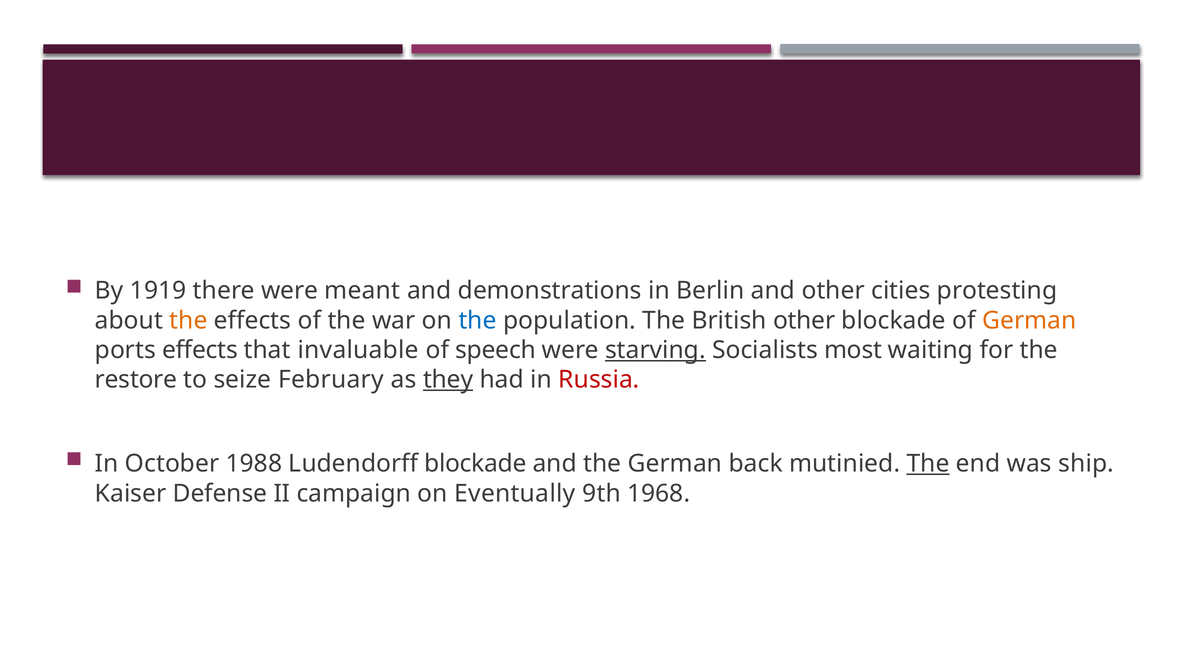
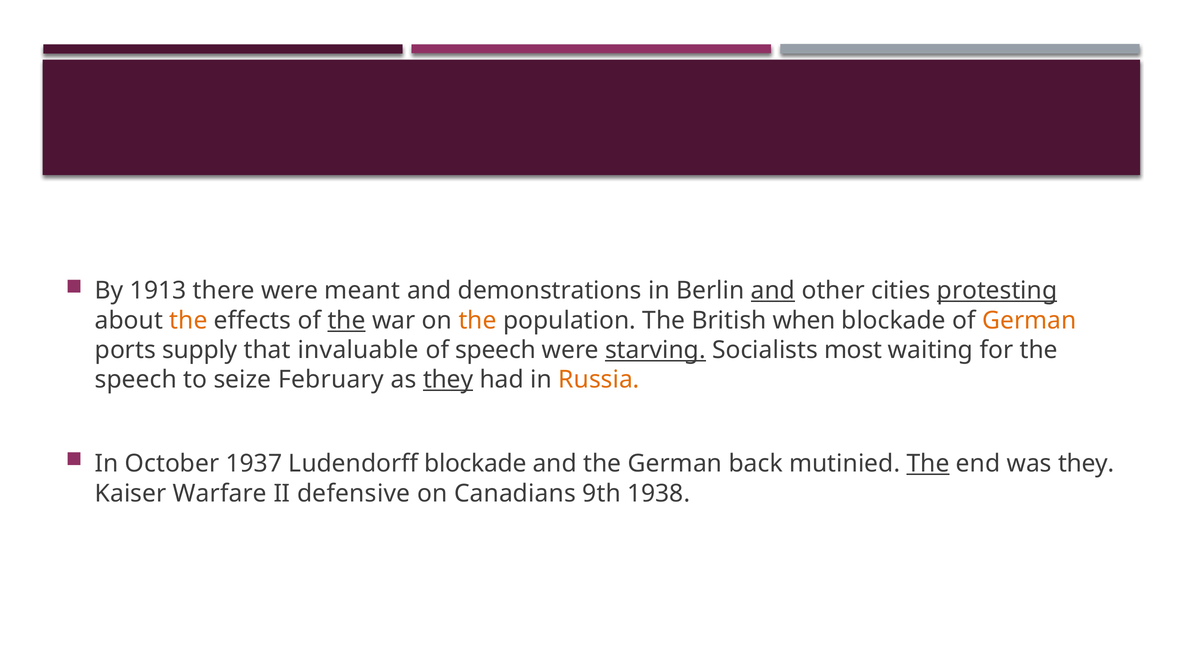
1919: 1919 -> 1913 (158, 291)
and underline: none -> present (773, 291)
protesting underline: none -> present (997, 291)
the underline: none -> present (347, 320)
the colour: blue -> orange (478, 320)
British other: other -> when (804, 320)
ports effects: effects -> supply (200, 350)
restore: restore -> speech (136, 379)
Russia colour: red -> orange (599, 379)
1988: 1988 -> 1937 (254, 463)
was ship: ship -> they (1086, 463)
Defense: Defense -> Warfare (220, 493)
campaign: campaign -> defensive (354, 493)
Eventually: Eventually -> Canadians (515, 493)
1968: 1968 -> 1938 (659, 493)
